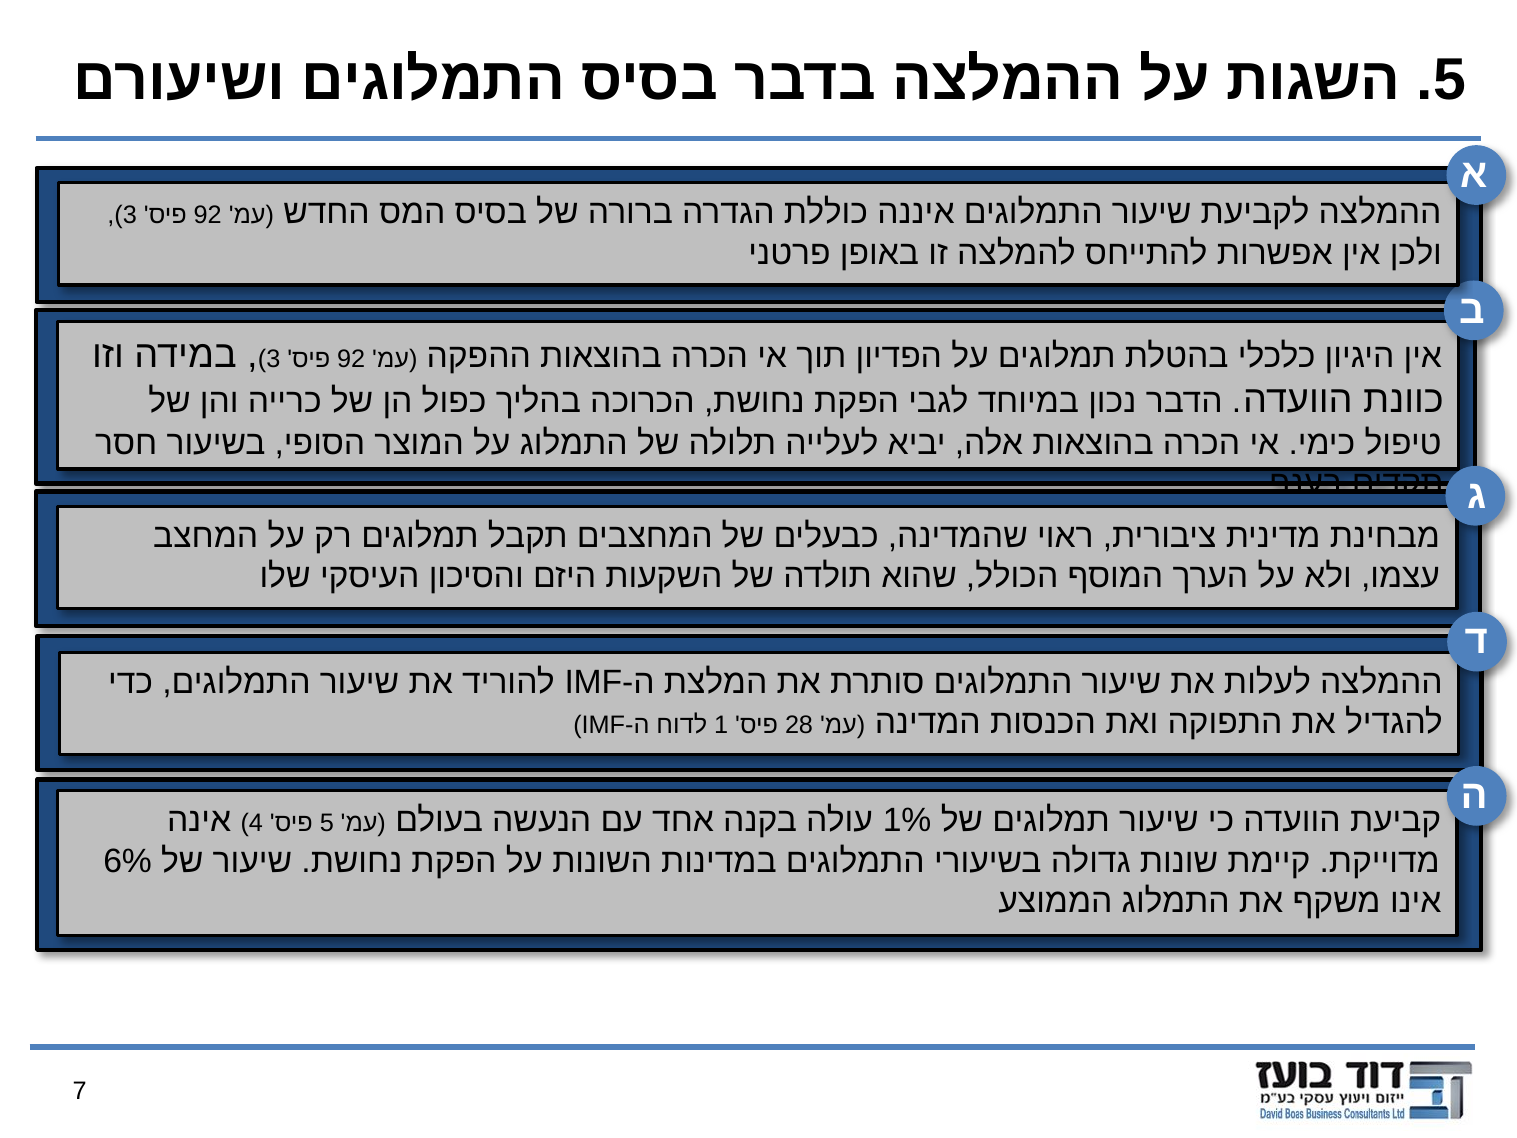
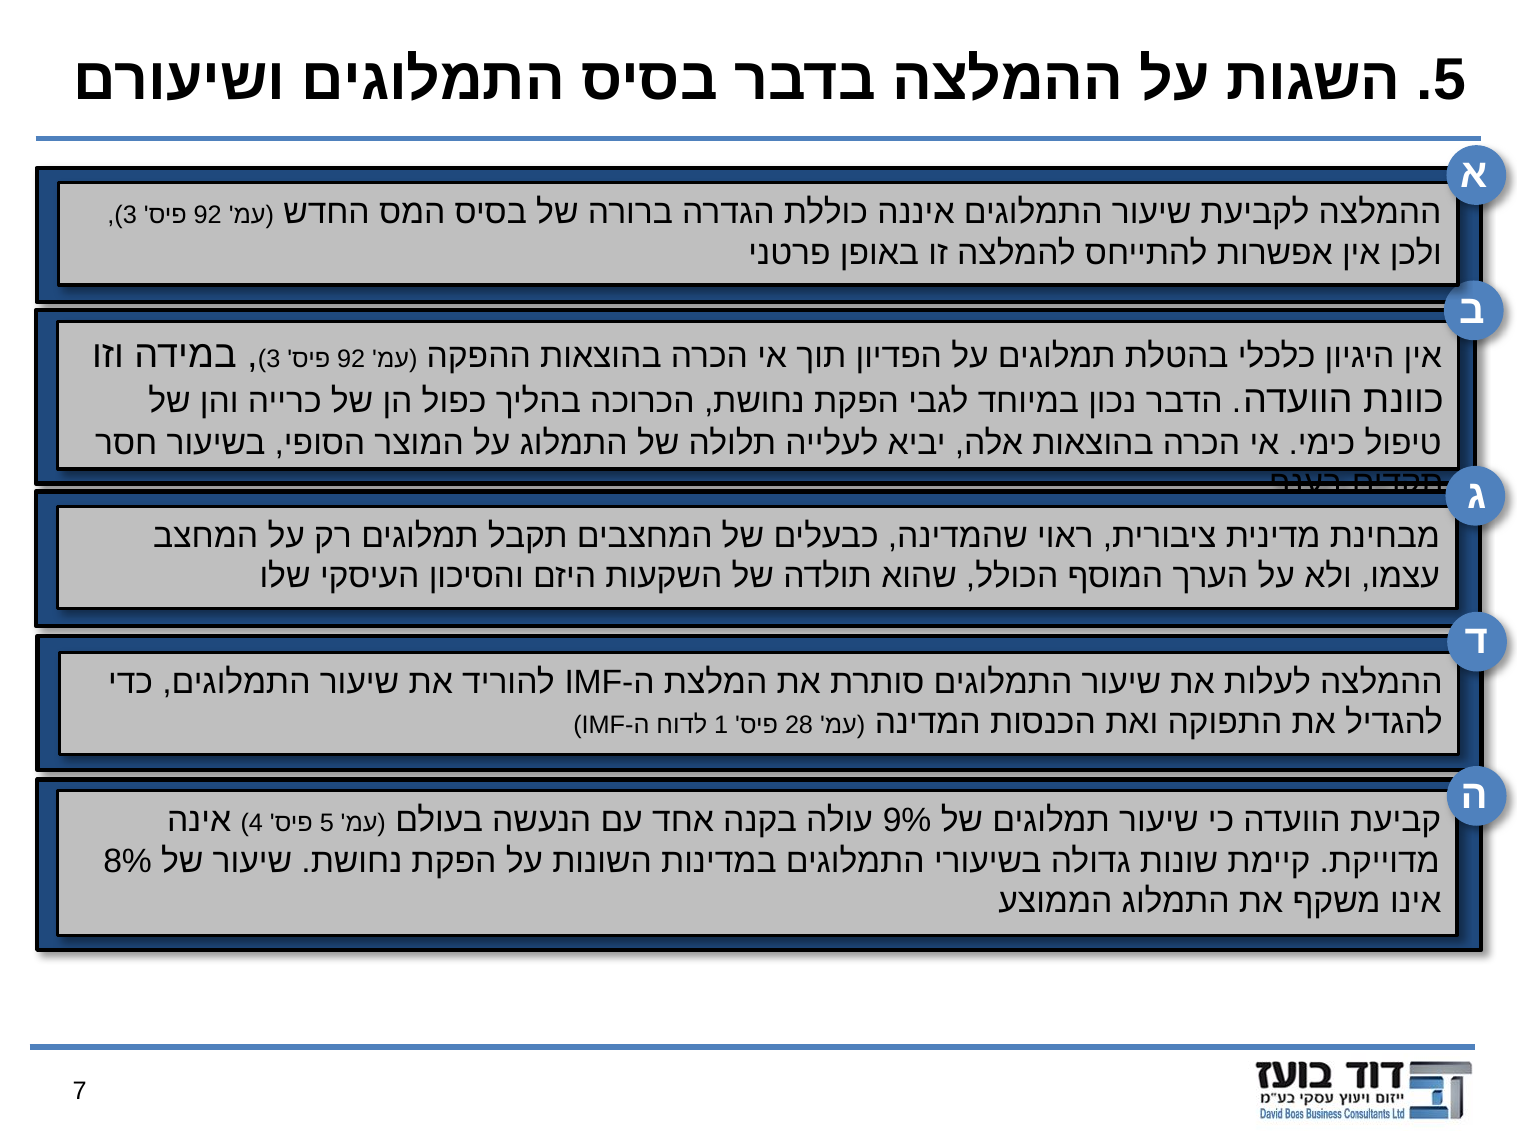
1%: 1% -> 9% (907, 821)
6%: 6% -> 8% (128, 861)
